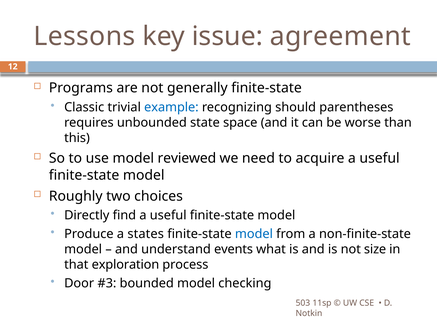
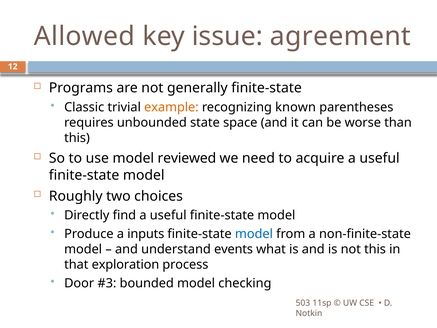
Lessons: Lessons -> Allowed (84, 36)
example colour: blue -> orange (171, 107)
should: should -> known (296, 107)
states: states -> inputs (146, 234)
not size: size -> this (375, 249)
